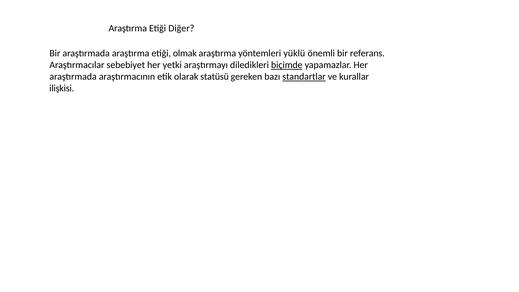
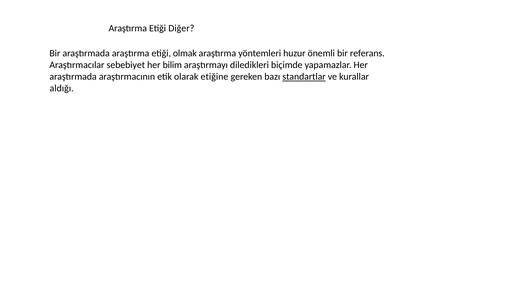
yüklü: yüklü -> huzur (294, 53)
yetki: yetki -> bilim (172, 65)
biçimde underline: present -> none (287, 65)
statüsü: statüsü -> etiğine (214, 77)
ilişkisi: ilişkisi -> aldığı (62, 88)
